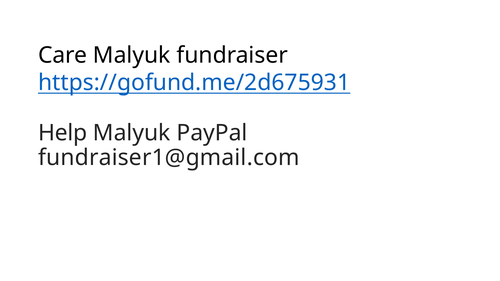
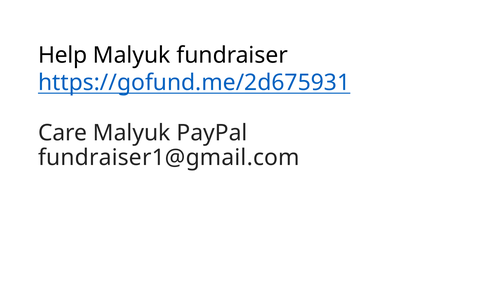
Care: Care -> Help (63, 55)
Help: Help -> Care (63, 133)
